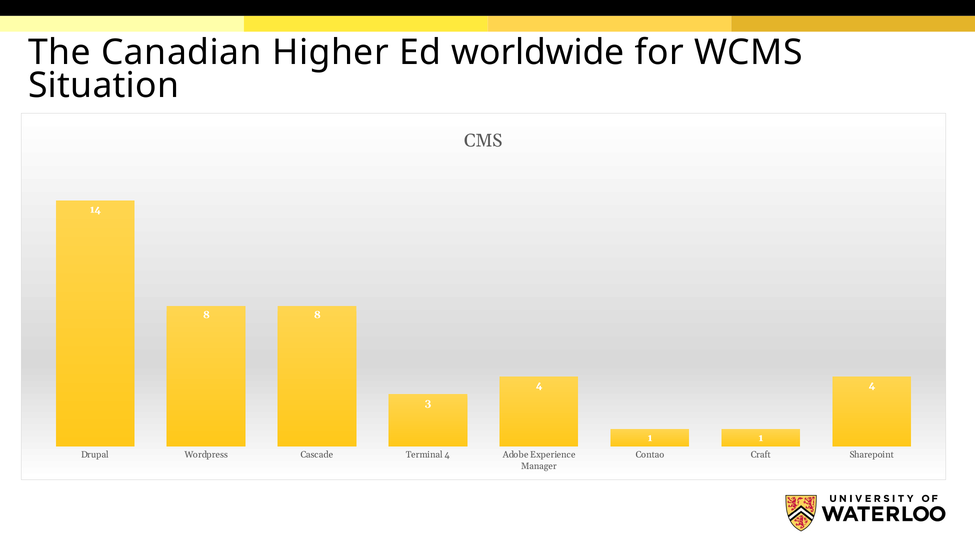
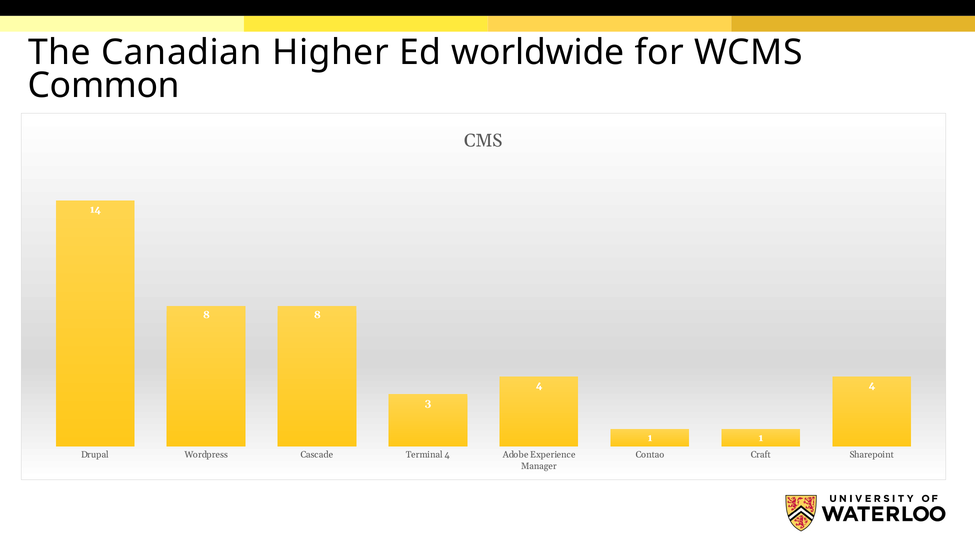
Situation: Situation -> Common (104, 85)
